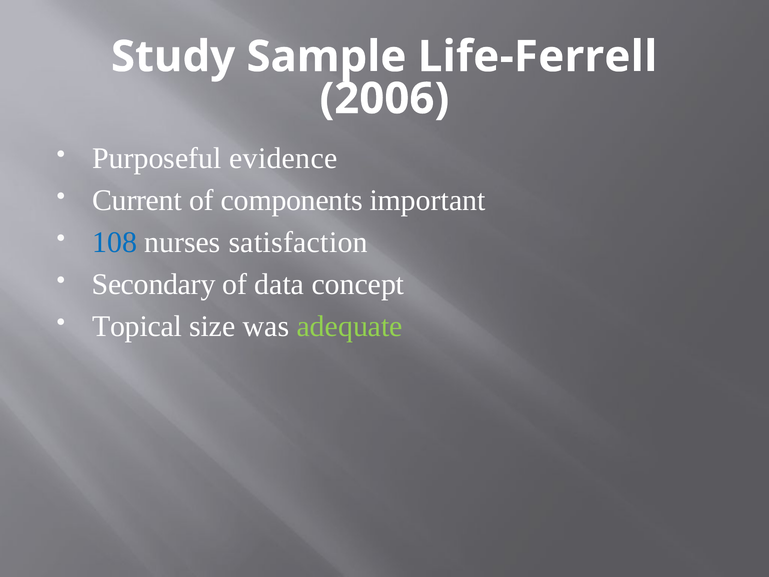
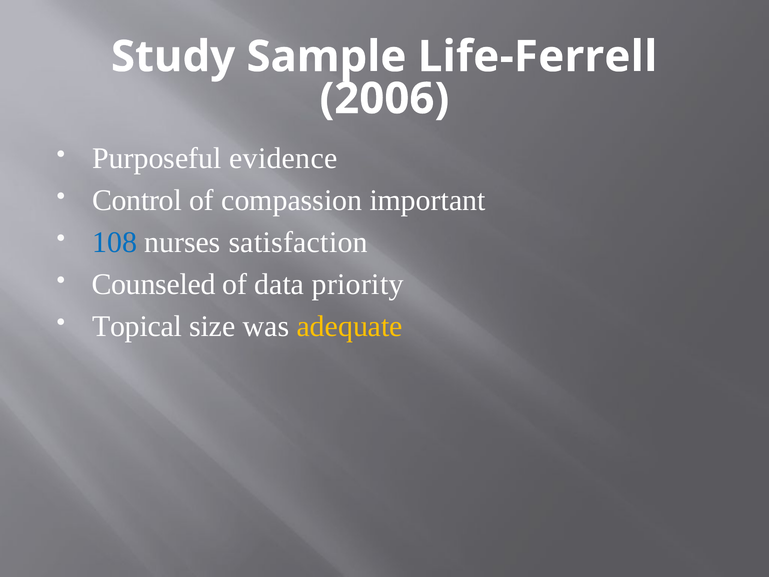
Current: Current -> Control (137, 200)
components: components -> compassion (292, 200)
Secondary: Secondary -> Counseled (154, 284)
concept: concept -> priority (358, 284)
adequate colour: light green -> yellow (350, 326)
